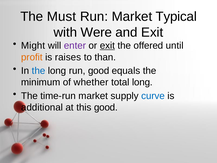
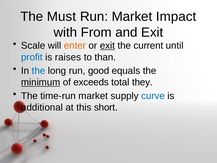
Typical: Typical -> Impact (176, 16)
Were: Were -> From (96, 32)
Might: Might -> Scale (33, 46)
enter colour: purple -> orange (75, 46)
offered: offered -> current (148, 46)
profit colour: orange -> blue (32, 57)
minimum underline: none -> present (41, 82)
whether: whether -> exceeds (91, 82)
total long: long -> they (142, 82)
this good: good -> short (106, 107)
